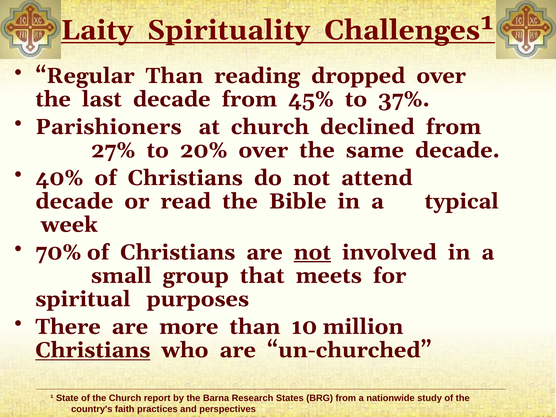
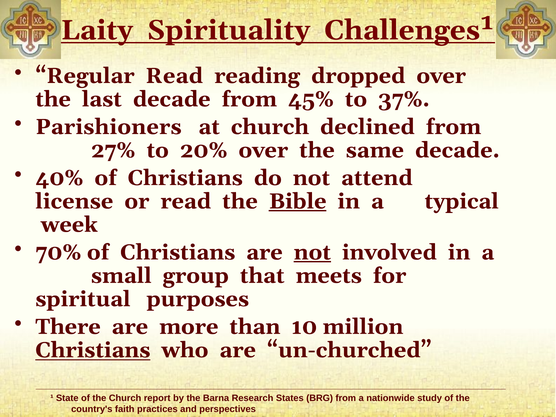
Regular Than: Than -> Read (174, 76)
decade: decade -> license (74, 201)
Bible underline: none -> present (298, 201)
